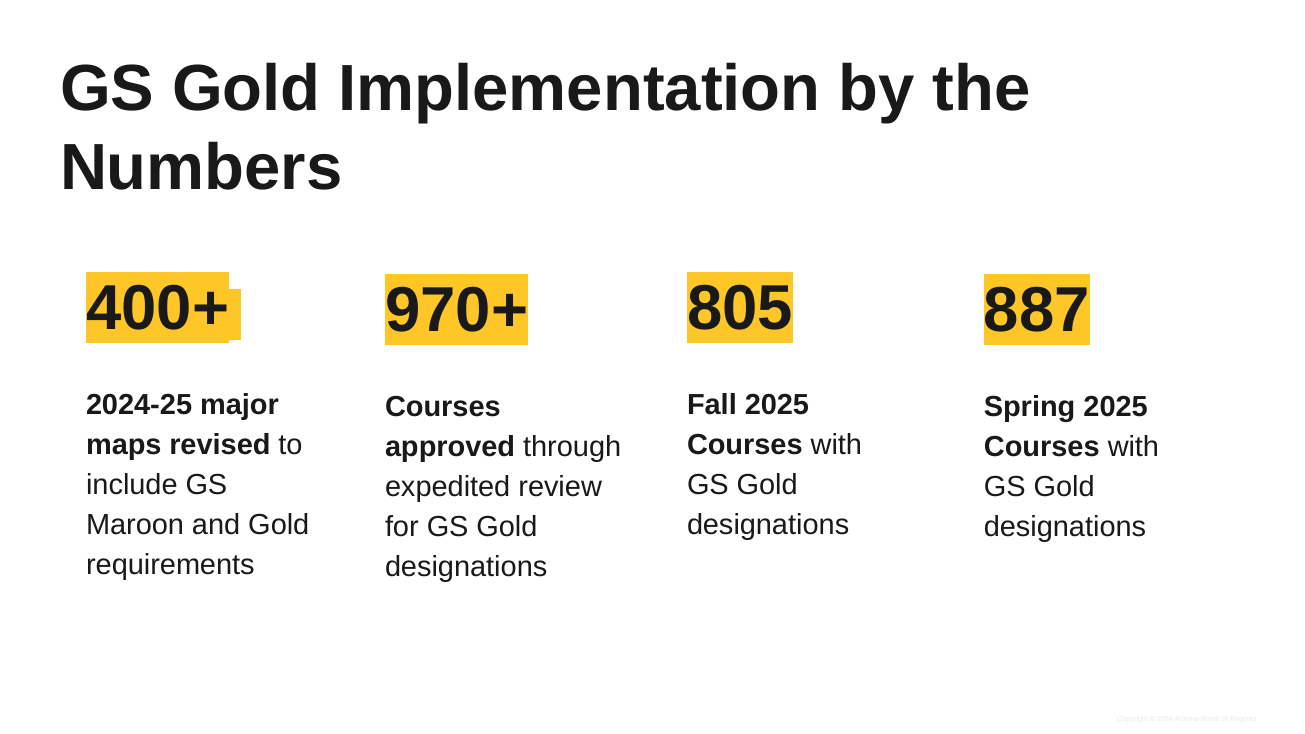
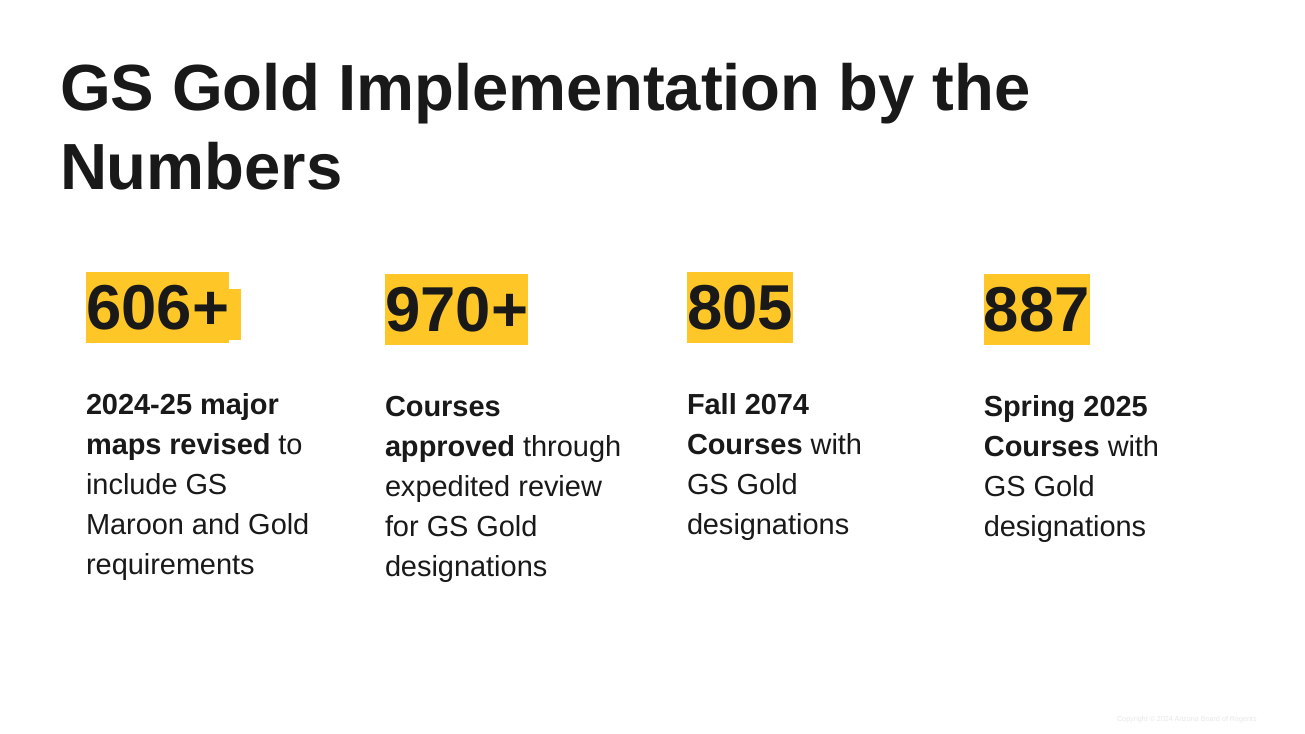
400+: 400+ -> 606+ (158, 309)
Fall 2025: 2025 -> 2074 (777, 405)
